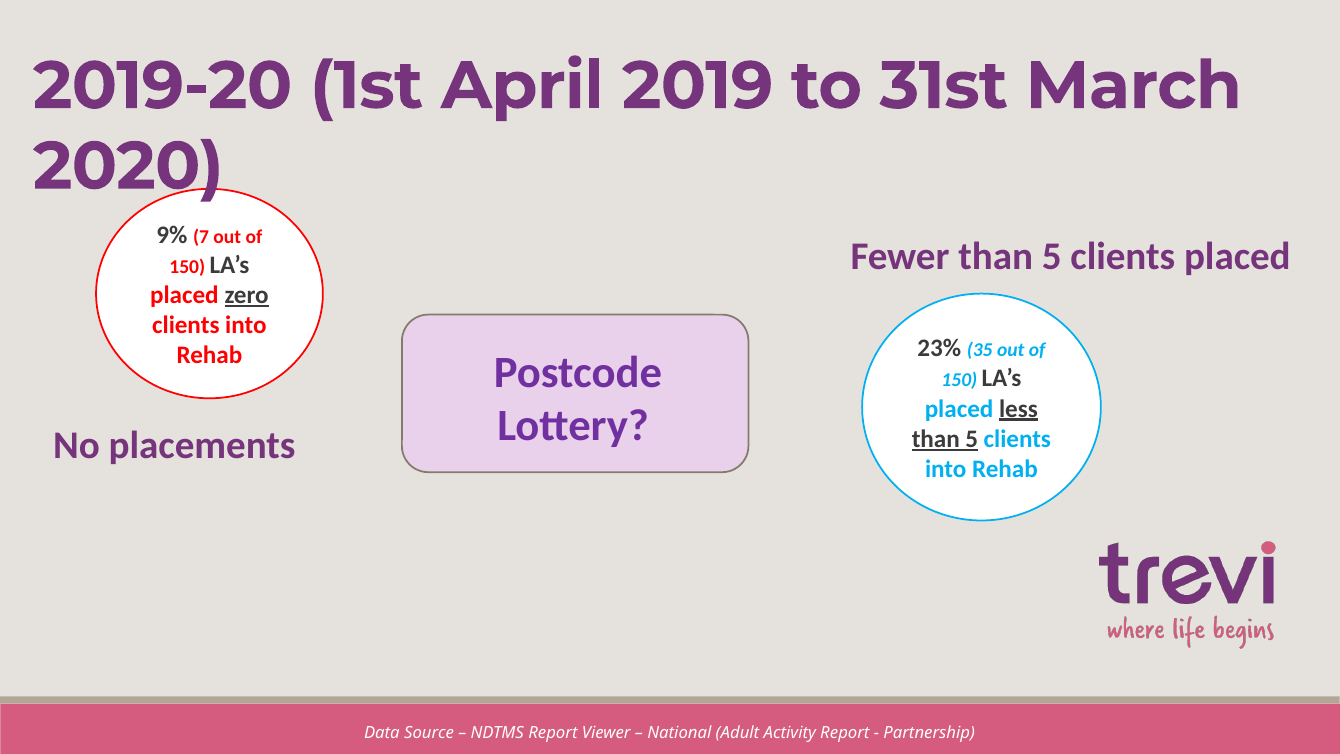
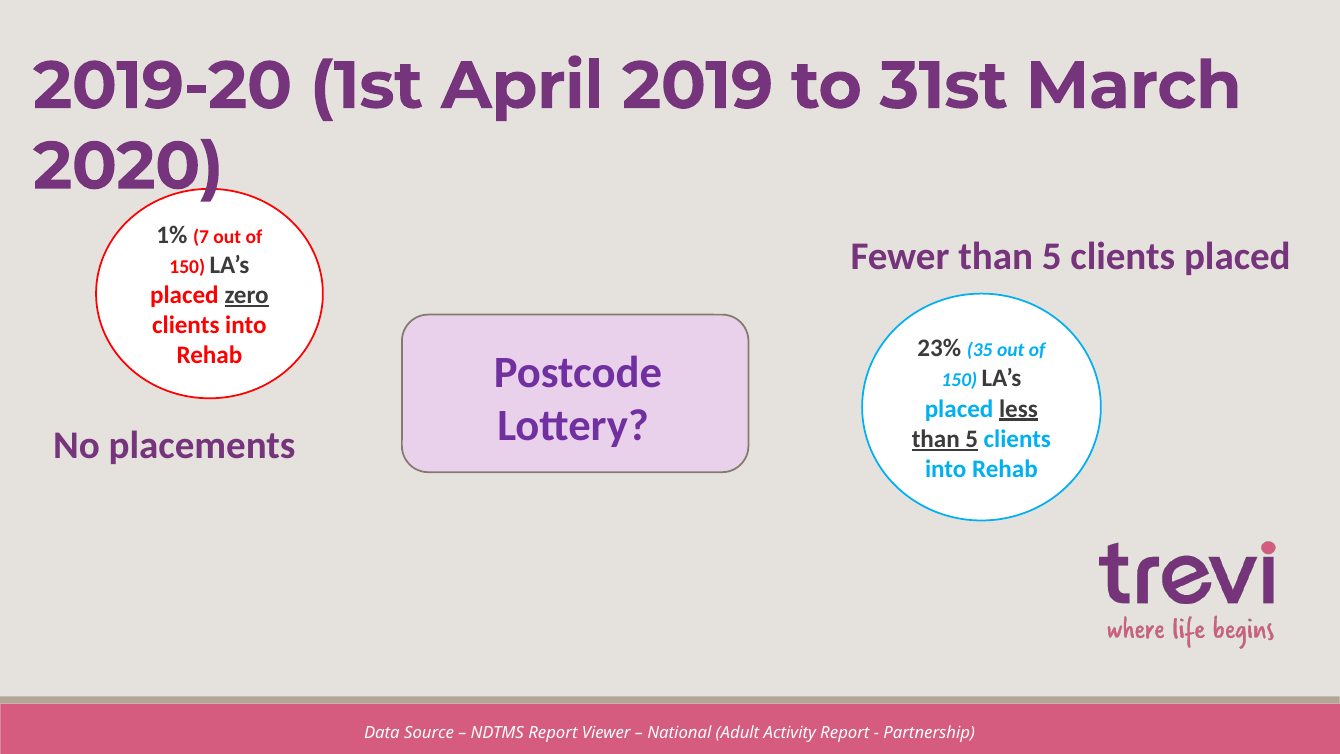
9%: 9% -> 1% (172, 235)
